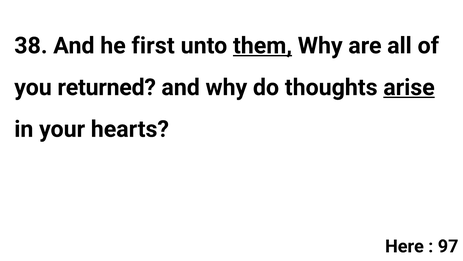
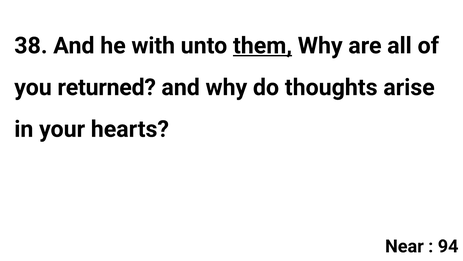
first: first -> with (153, 46)
arise underline: present -> none (409, 87)
Here: Here -> Near (404, 246)
97: 97 -> 94 (448, 246)
